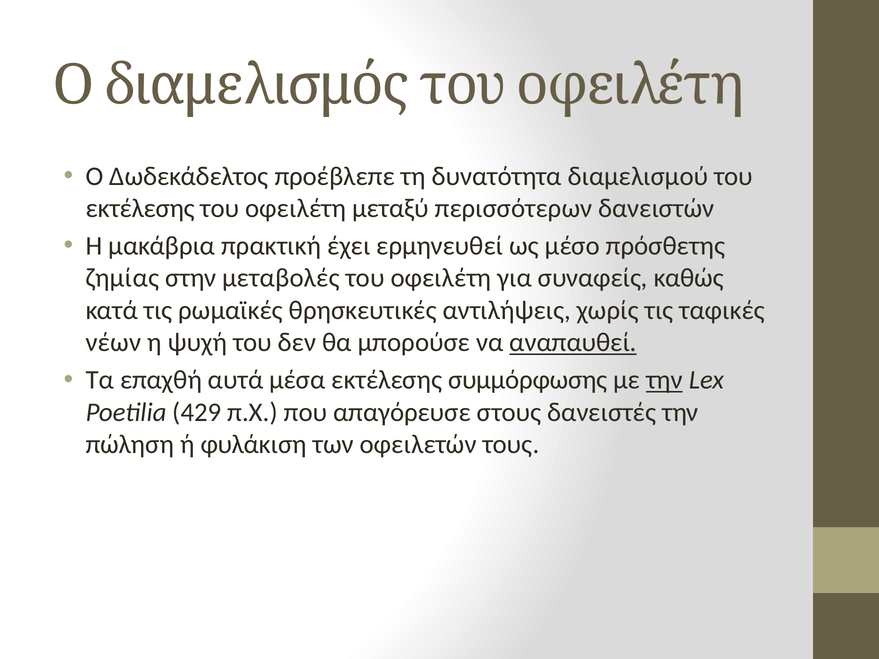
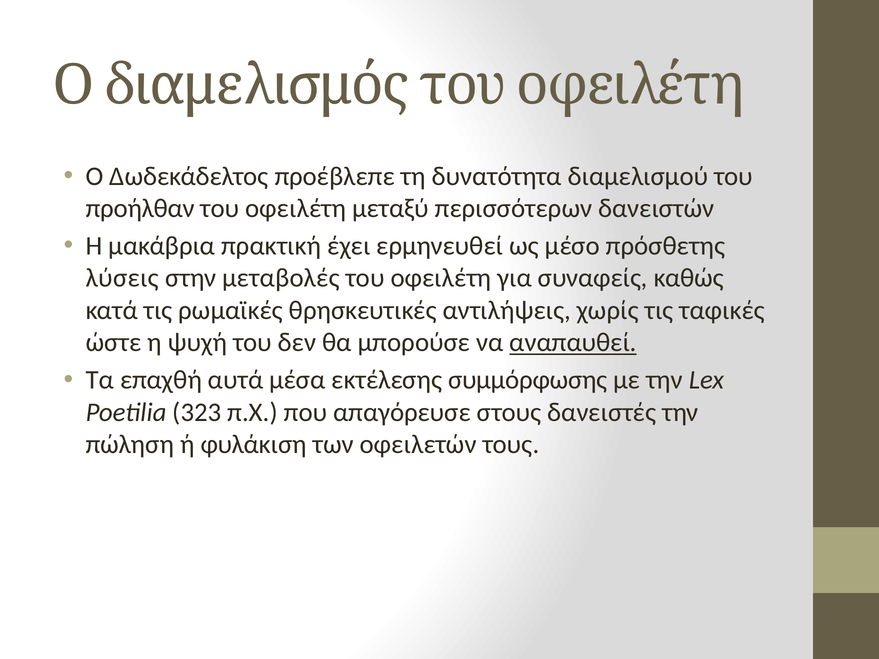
εκτέλεσης: εκτέλεσης -> προήλθαν (140, 208)
ζημίας: ζημίας -> λύσεις (122, 278)
νέων: νέων -> ώστε (114, 343)
την underline: present -> none (664, 380)
429: 429 -> 323 (197, 412)
